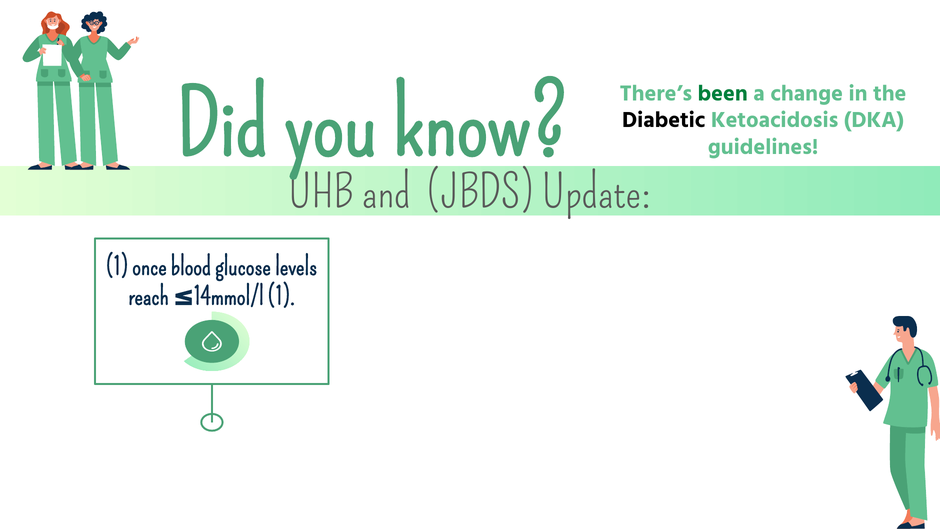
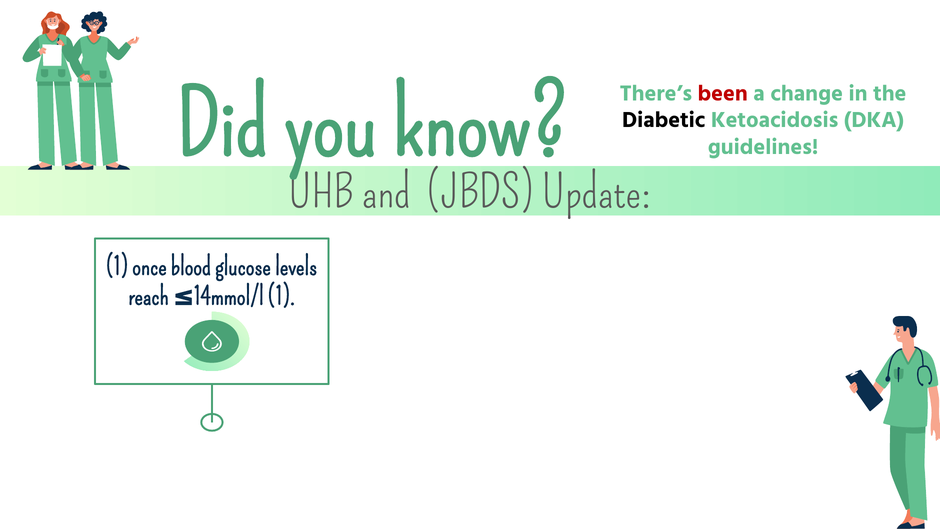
been colour: green -> red (723, 93)
